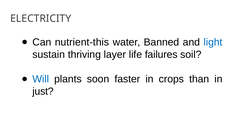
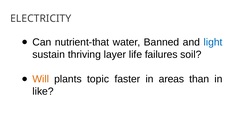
nutrient-this: nutrient-this -> nutrient-that (82, 42)
Will colour: blue -> orange (41, 79)
soon: soon -> topic (98, 79)
crops: crops -> areas (171, 79)
just: just -> like (43, 91)
